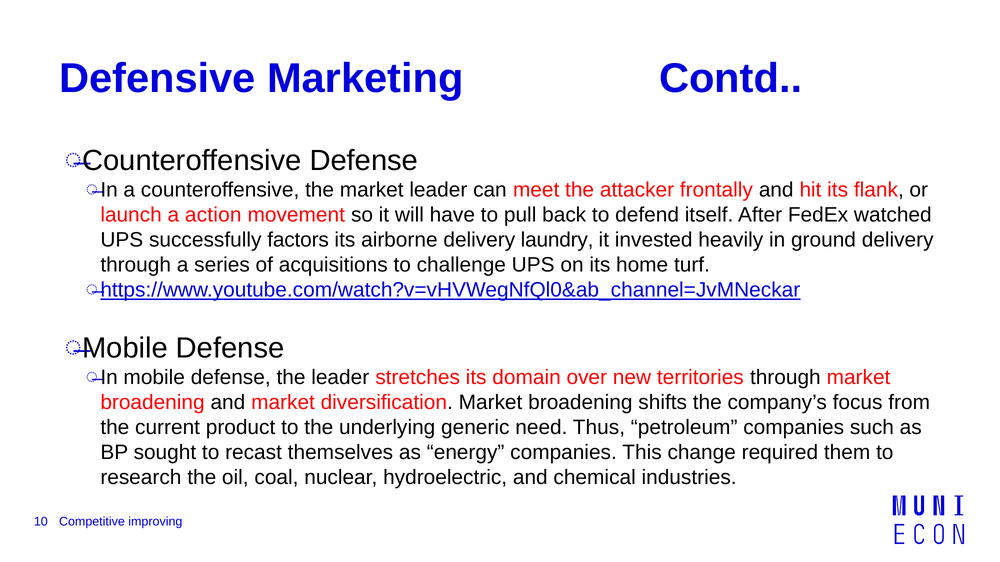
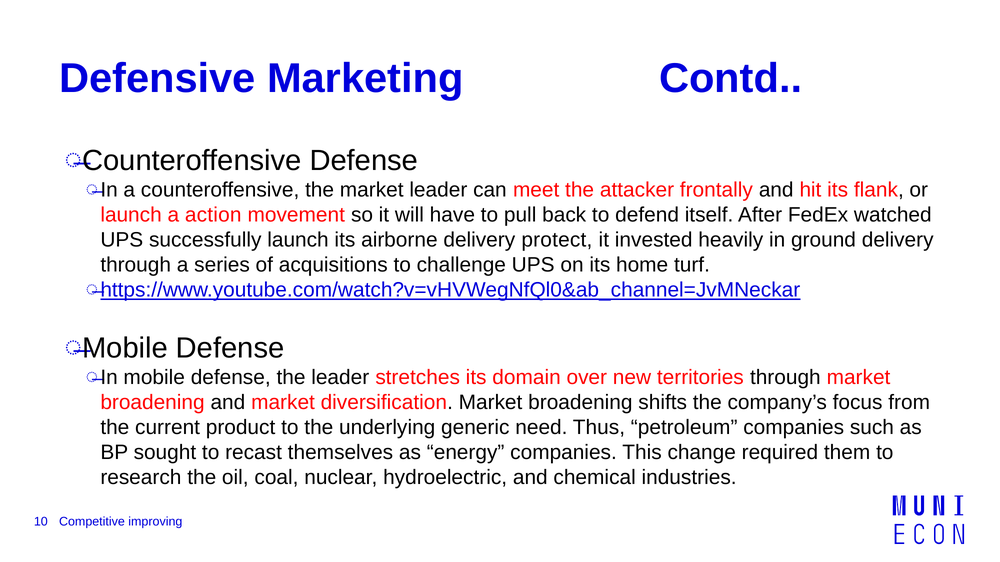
successfully factors: factors -> launch (298, 240)
laundry: laundry -> protect (557, 240)
